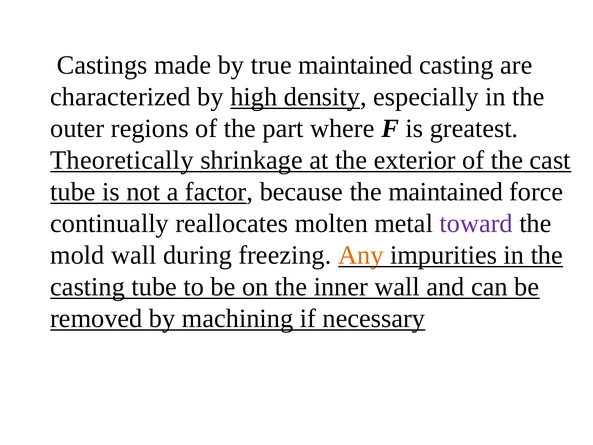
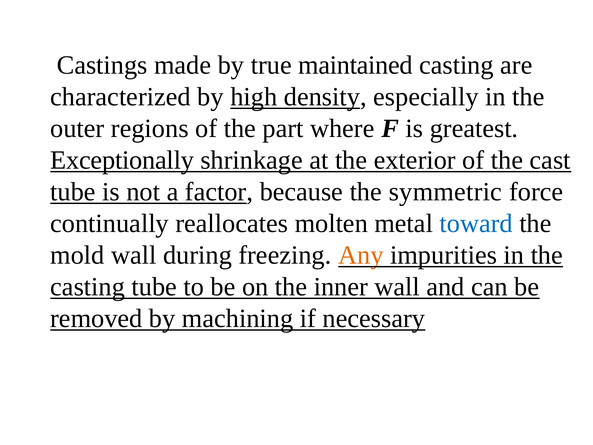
Theoretically: Theoretically -> Exceptionally (122, 160)
the maintained: maintained -> symmetric (445, 192)
toward colour: purple -> blue (476, 223)
